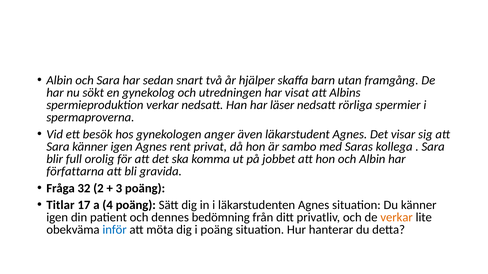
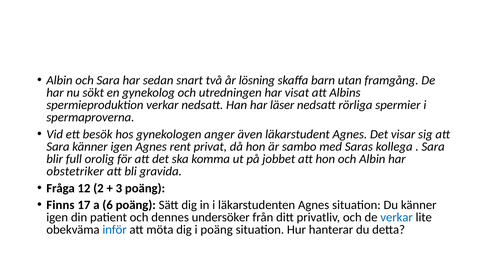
hjälper: hjälper -> lösning (257, 81)
författarna: författarna -> obstetriker (75, 172)
32: 32 -> 12 (84, 189)
Titlar: Titlar -> Finns (60, 205)
4: 4 -> 6 (108, 205)
bedömning: bedömning -> undersöker (221, 218)
verkar colour: orange -> blue (397, 218)
